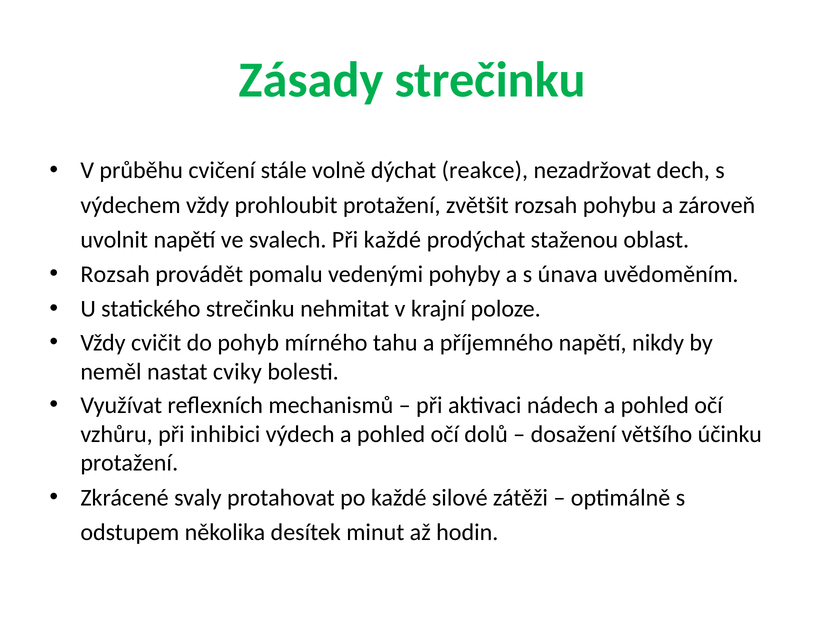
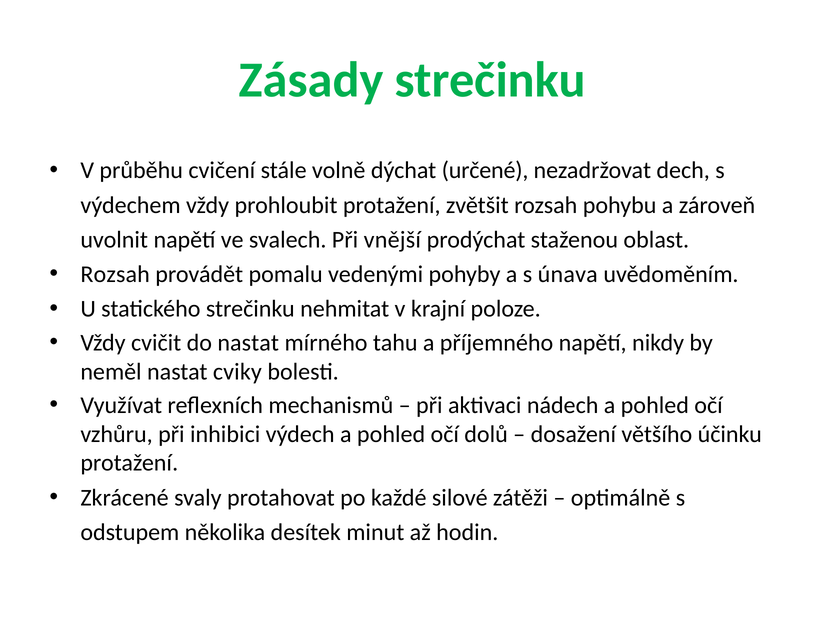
reakce: reakce -> určené (485, 170)
Při každé: každé -> vnější (392, 240)
do pohyb: pohyb -> nastat (248, 343)
